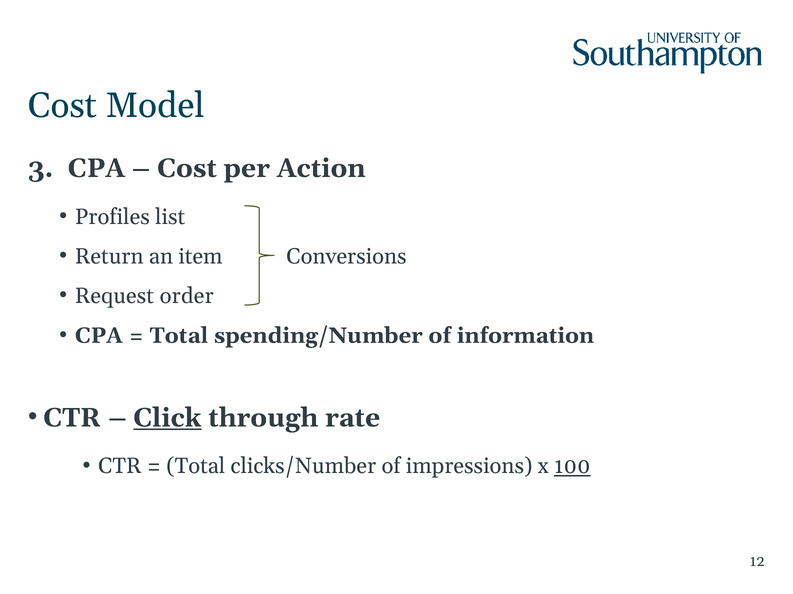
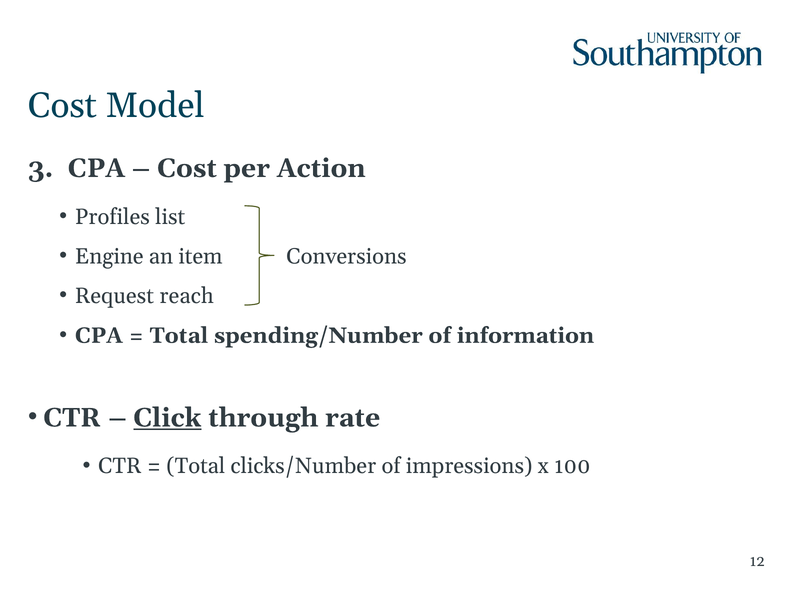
Return: Return -> Engine (109, 257)
order: order -> reach (187, 296)
100 underline: present -> none (572, 467)
